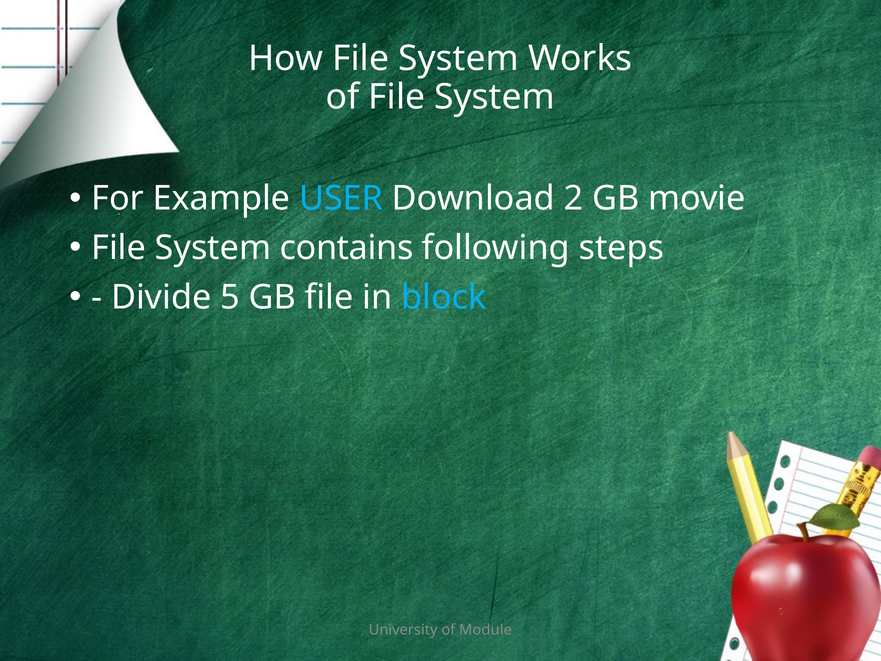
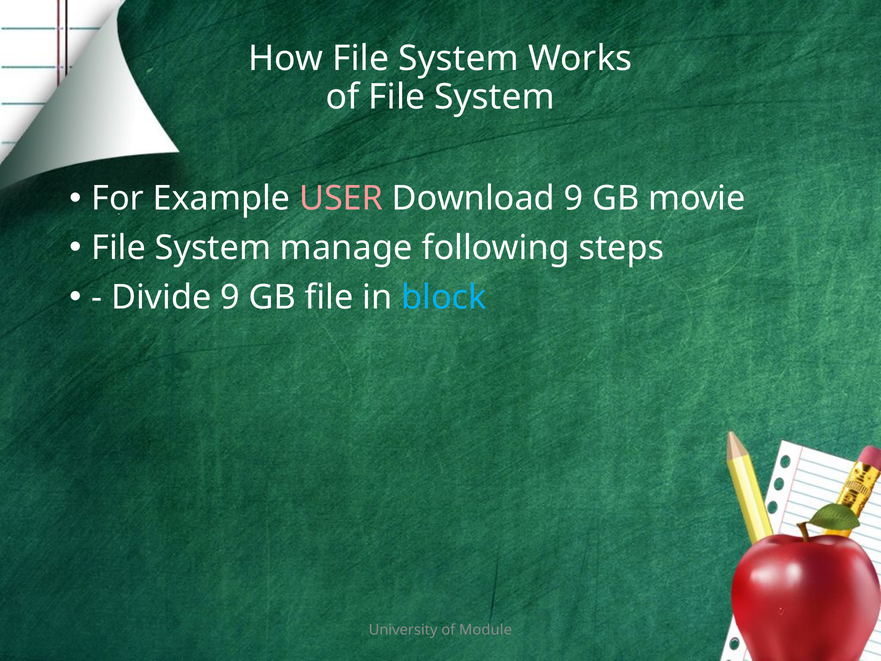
USER colour: light blue -> pink (341, 199)
Download 2: 2 -> 9 (573, 199)
contains: contains -> manage (346, 248)
Divide 5: 5 -> 9 (230, 297)
